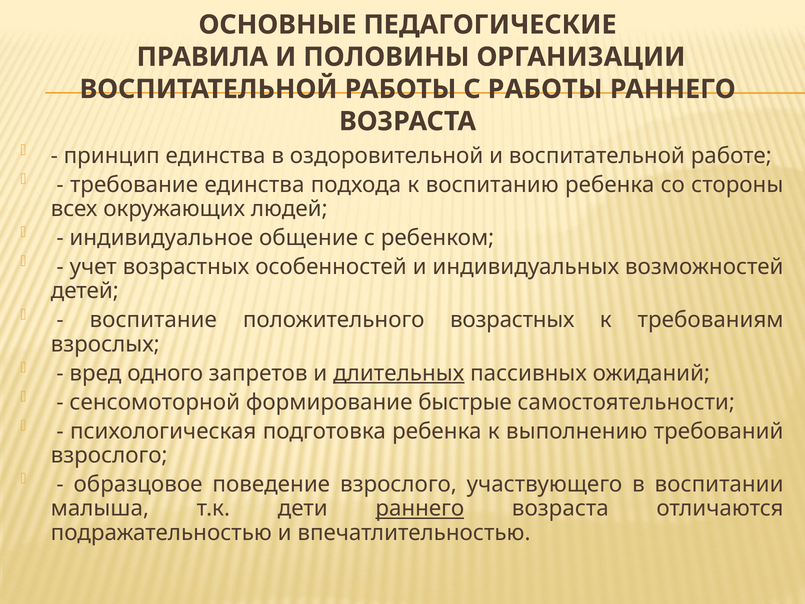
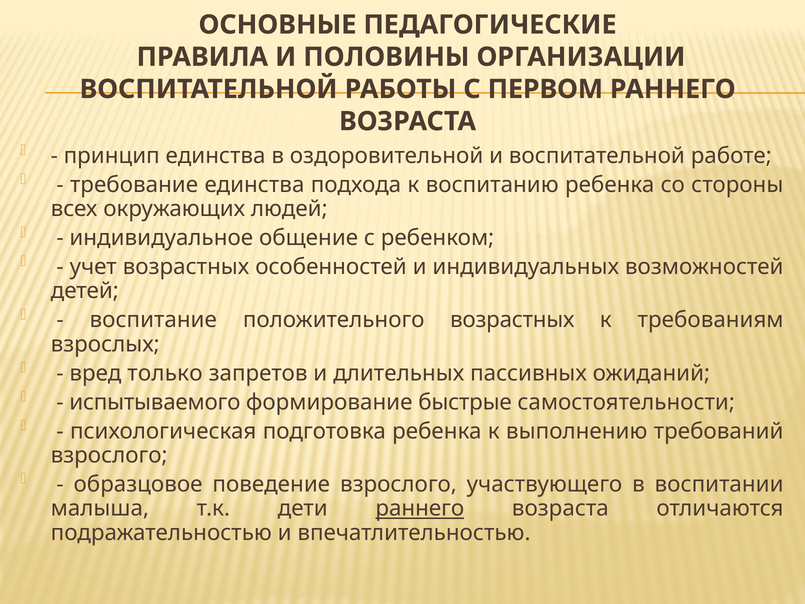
С РАБОТЫ: РАБОТЫ -> ПЕРВОМ (545, 89)
одного: одного -> только (165, 373)
длительных underline: present -> none (399, 373)
сенсомоторной: сенсомоторной -> испытываемого (155, 402)
